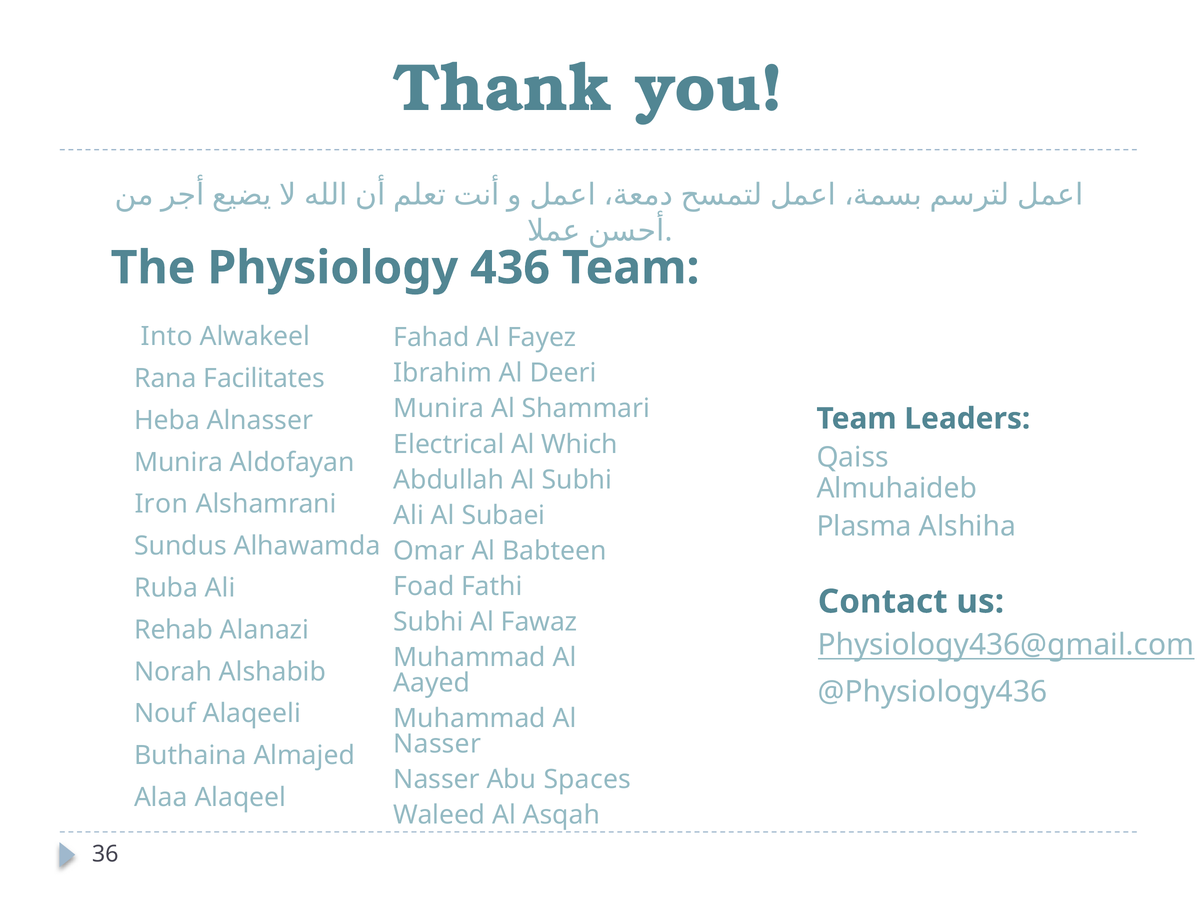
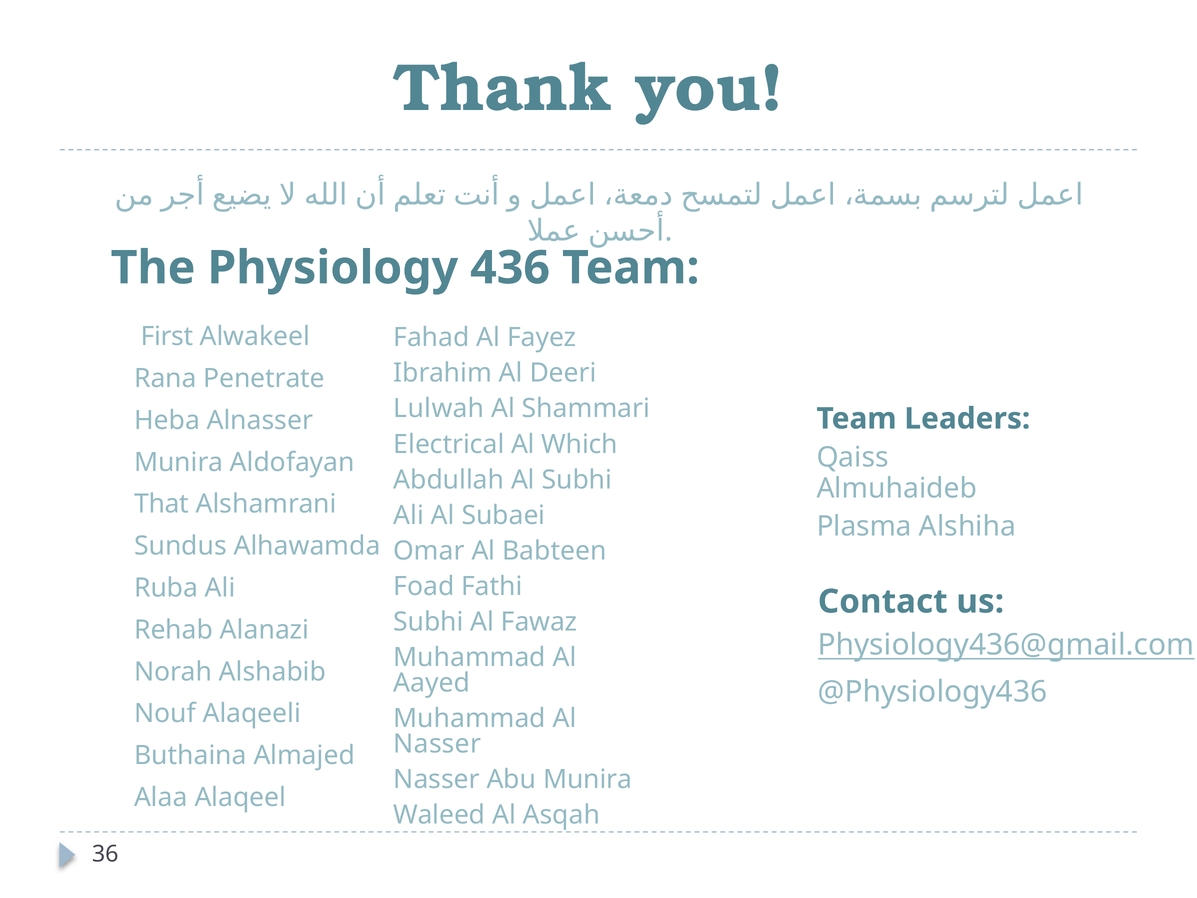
Into: Into -> First (167, 336)
Facilitates: Facilitates -> Penetrate (264, 378)
Munira: Munira -> Lulwah (439, 409)
Iron: Iron -> That (162, 504)
Abu Spaces: Spaces -> Munira (588, 779)
